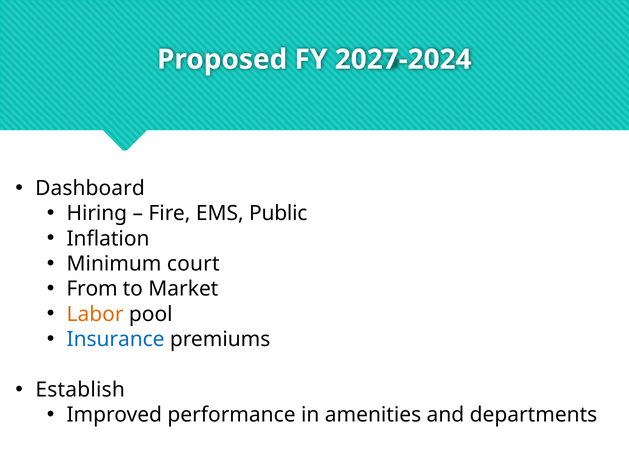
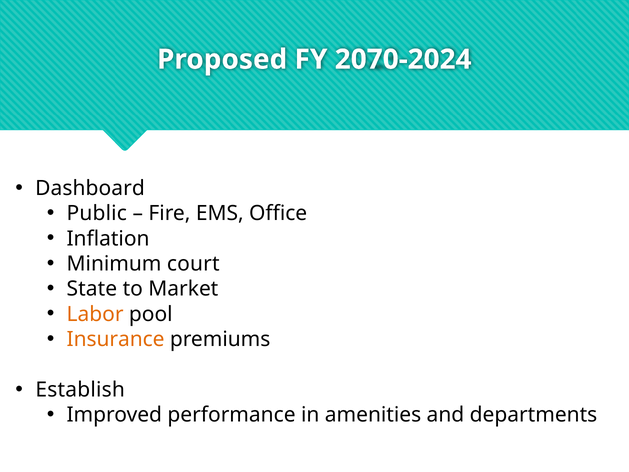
2027-2024: 2027-2024 -> 2070-2024 (403, 59)
Hiring: Hiring -> Public (97, 213)
Public: Public -> Office (278, 213)
From: From -> State (92, 289)
Insurance colour: blue -> orange (116, 339)
